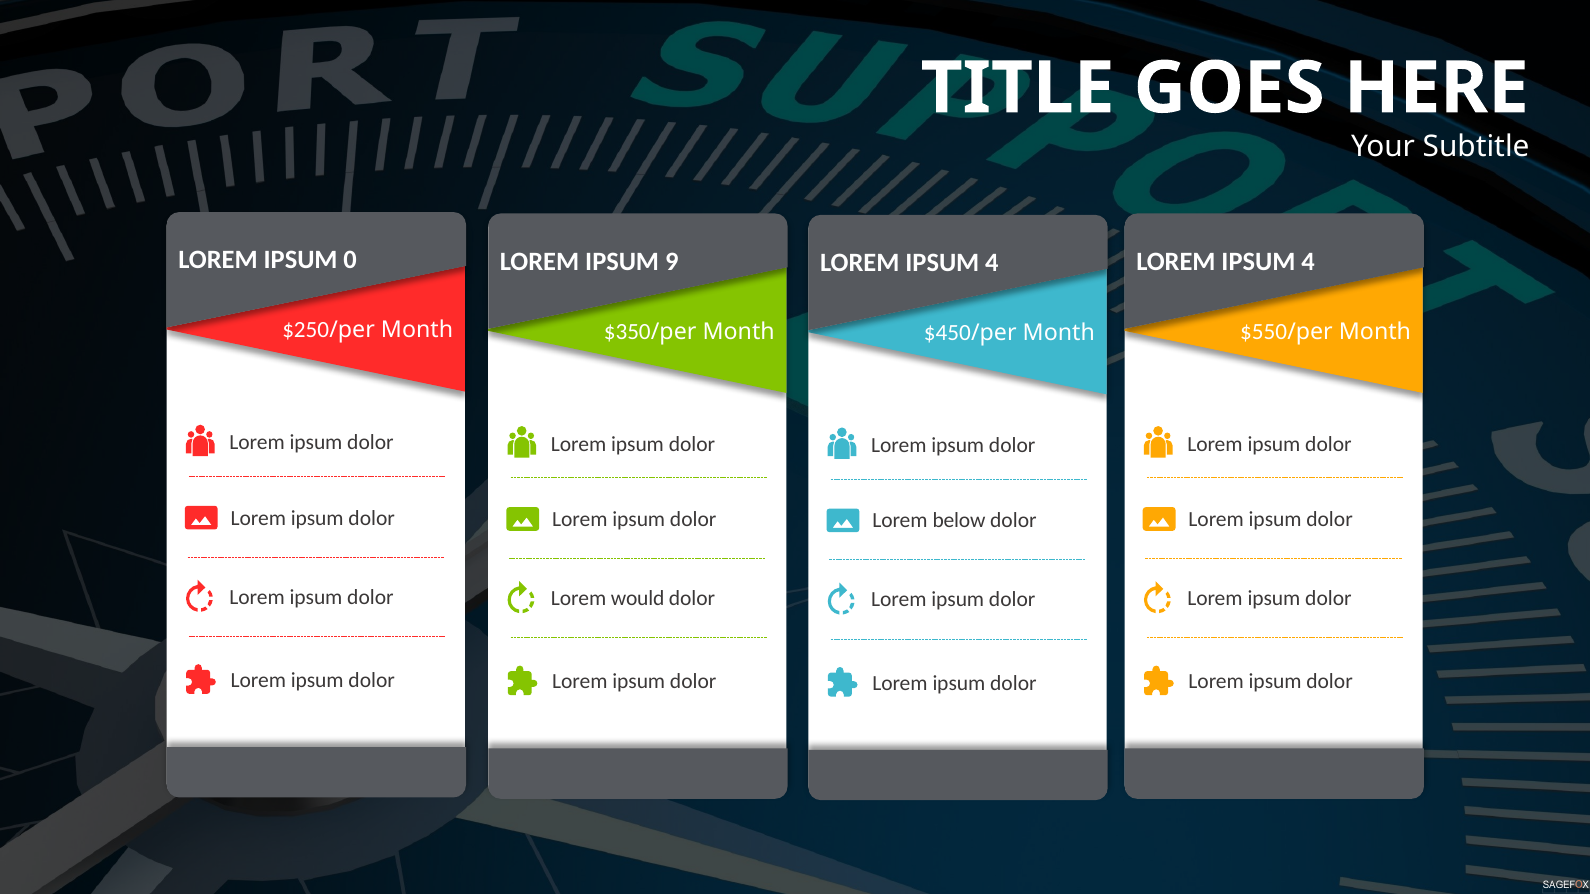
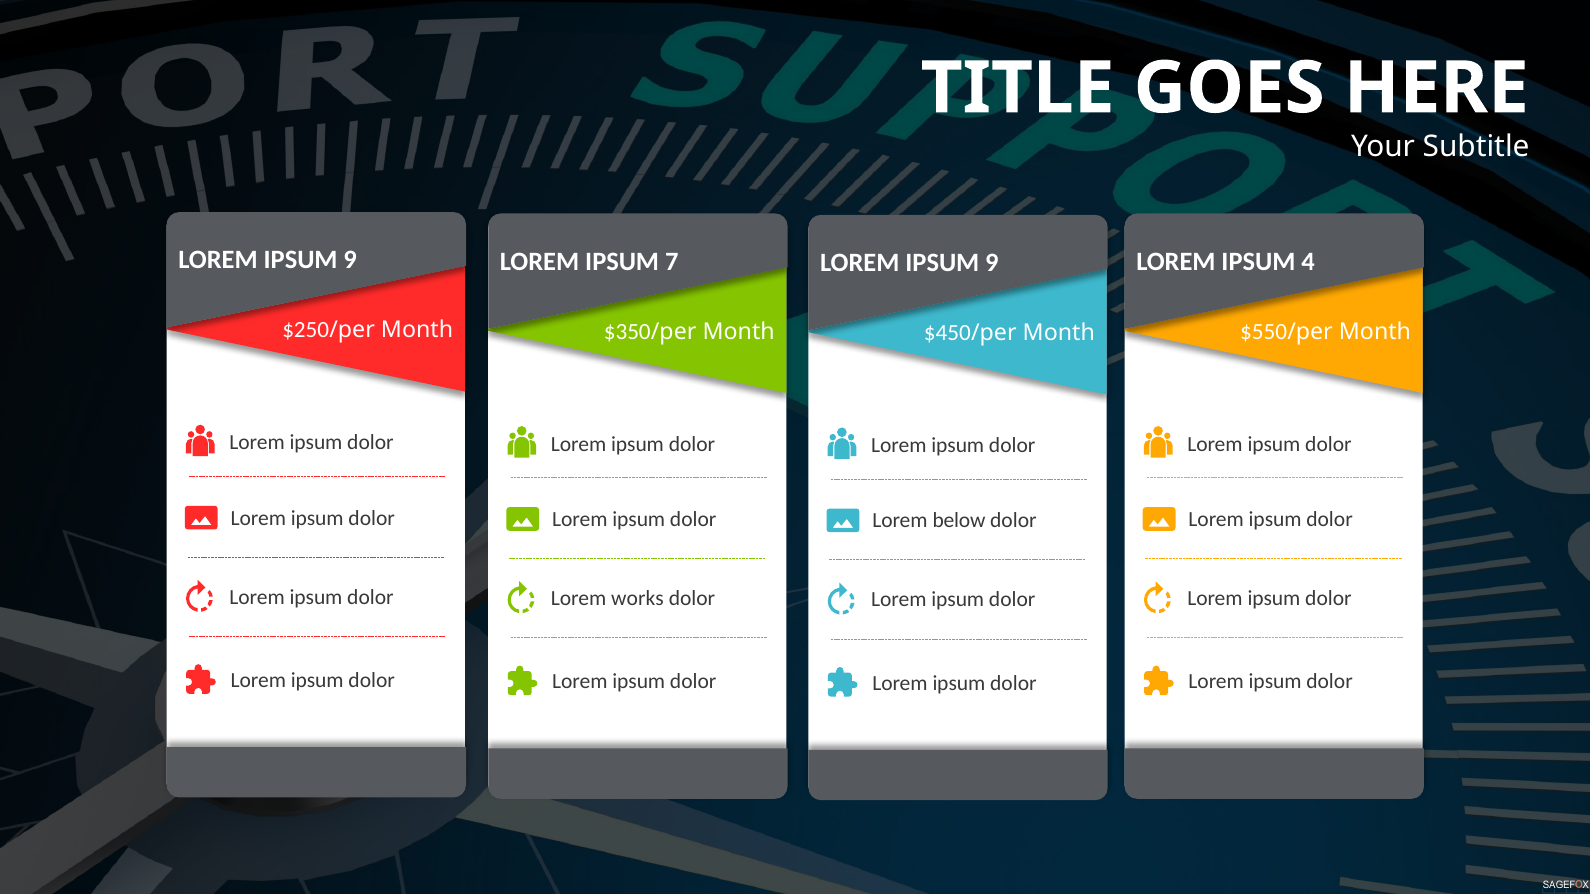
0: 0 -> 9 (350, 260)
9: 9 -> 7 (672, 261)
4: 4 -> 9 (992, 263)
would: would -> works (637, 599)
